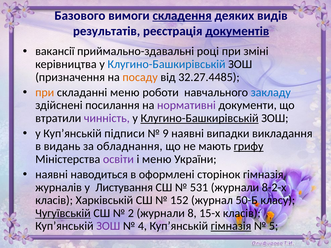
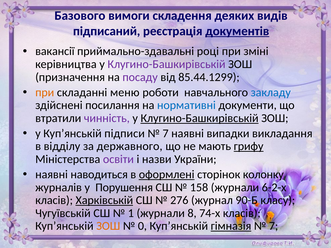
складення underline: present -> none (182, 16)
результатів: результатів -> підписаний (107, 31)
Клугино-Башкирівській colour: blue -> purple (166, 64)
посаду colour: orange -> purple (140, 77)
32.27.4485: 32.27.4485 -> 85.44.1299 (209, 77)
нормативні colour: purple -> blue (186, 105)
9: 9 -> 7 (166, 134)
видань: видань -> відділу (62, 146)
обладнання: обладнання -> державного (130, 146)
і меню: меню -> назви (157, 159)
оформлені underline: none -> present (167, 175)
сторінок гімназія: гімназія -> колонку (263, 175)
Листування: Листування -> Порушення (124, 188)
531: 531 -> 158 (199, 188)
8-2-х: 8-2-х -> 6-2-х (274, 188)
Харківській underline: none -> present (104, 200)
152: 152 -> 276 (179, 200)
50-Б: 50-Б -> 90-Б (247, 200)
Чугуївській underline: present -> none (63, 213)
2: 2 -> 1 (131, 213)
15-х: 15-х -> 74-х (210, 213)
ЗОШ colour: purple -> orange (108, 226)
4: 4 -> 0 (142, 226)
5: 5 -> 7 (274, 226)
